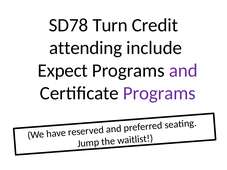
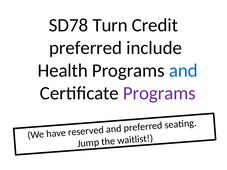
attending: attending -> preferred (86, 48)
Expect: Expect -> Health (63, 71)
and colour: purple -> blue (183, 71)
